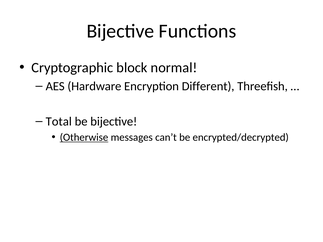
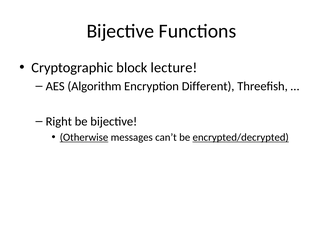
normal: normal -> lecture (174, 68)
Hardware: Hardware -> Algorithm (94, 86)
Total: Total -> Right (59, 122)
encrypted/decrypted underline: none -> present (241, 138)
